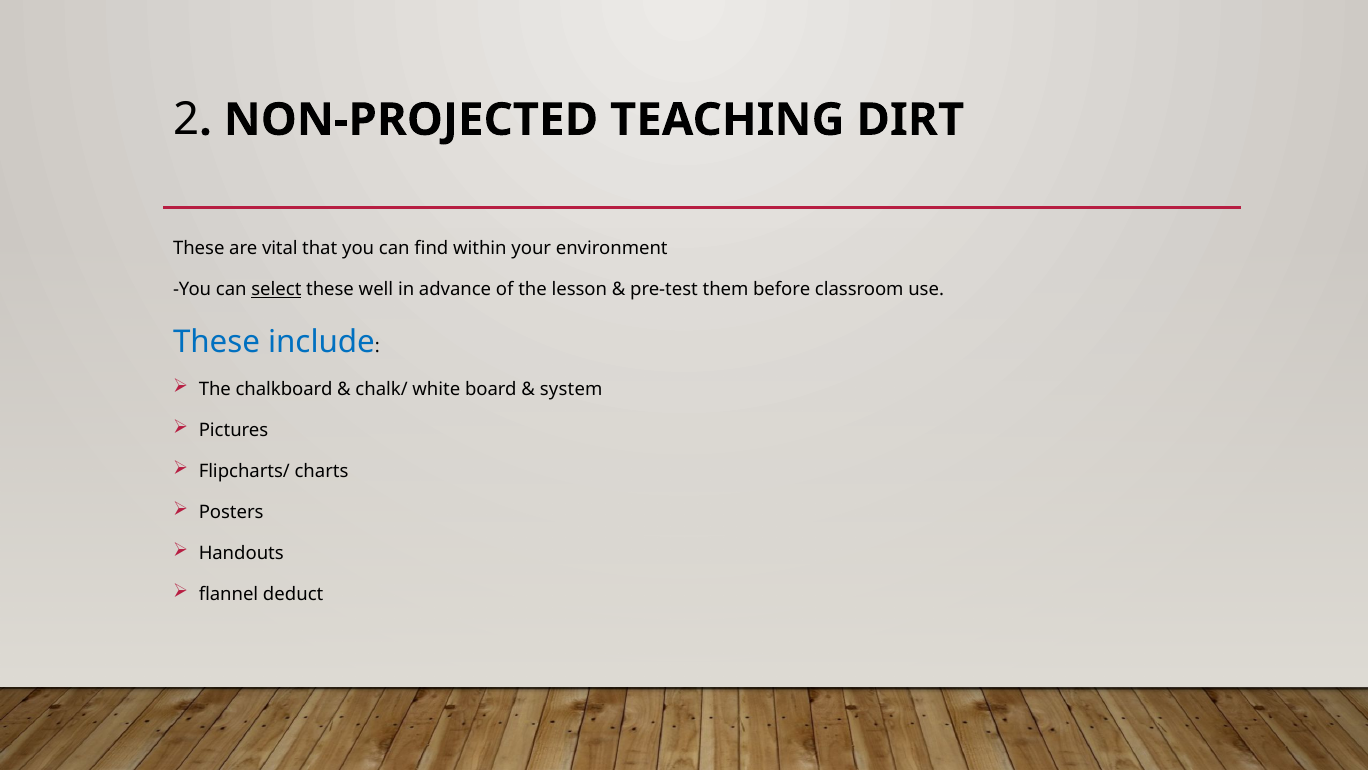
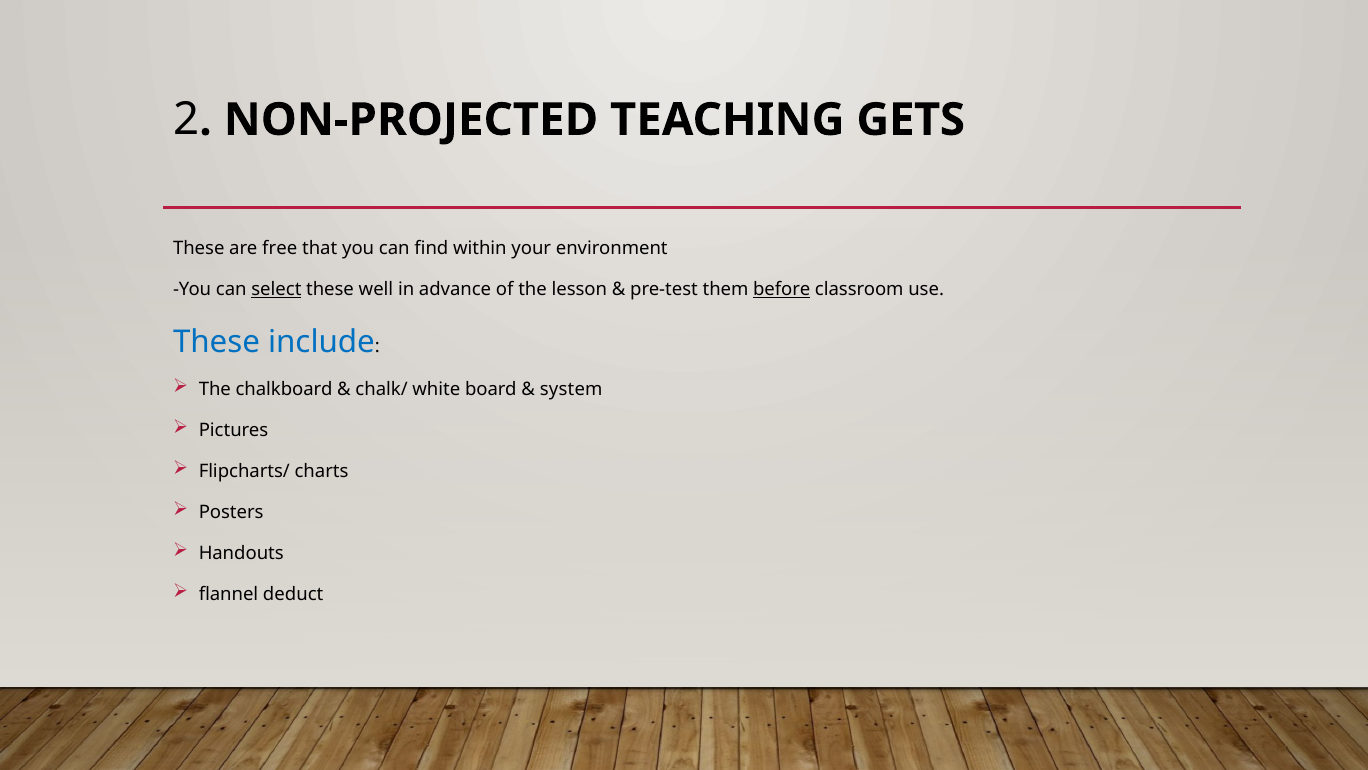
DIRT: DIRT -> GETS (911, 120)
vital: vital -> free (280, 248)
before underline: none -> present (782, 289)
